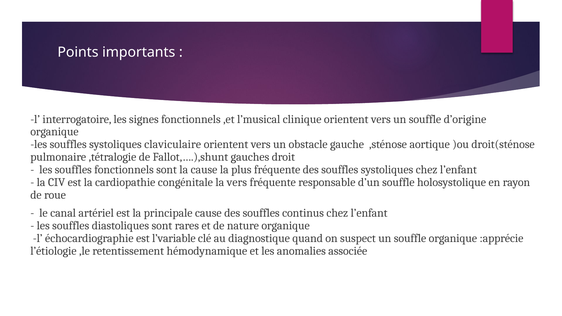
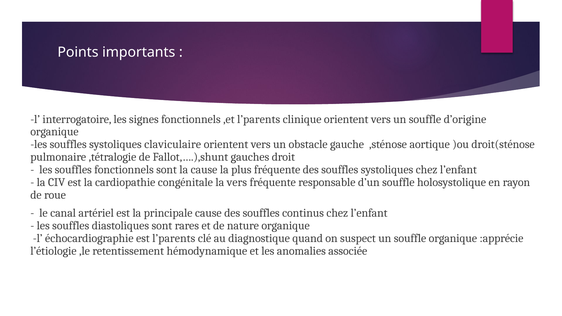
,et l’musical: l’musical -> l’parents (259, 119)
est l’variable: l’variable -> l’parents (174, 238)
